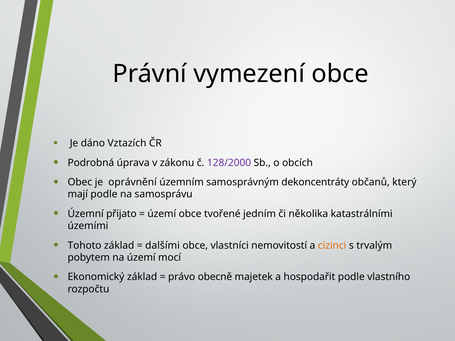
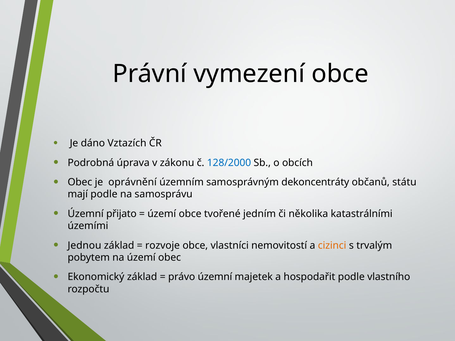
128/2000 colour: purple -> blue (229, 163)
který: který -> státu (404, 182)
Tohoto: Tohoto -> Jednou (84, 246)
dalšími: dalšími -> rozvoje (163, 246)
území mocí: mocí -> obec (170, 258)
právo obecně: obecně -> územní (215, 277)
